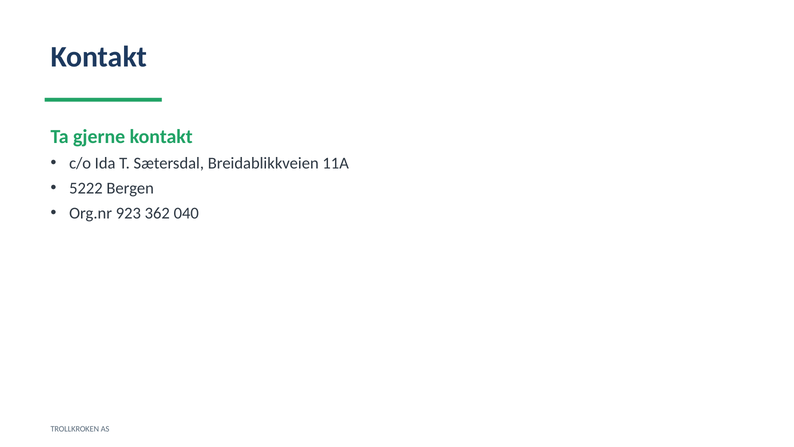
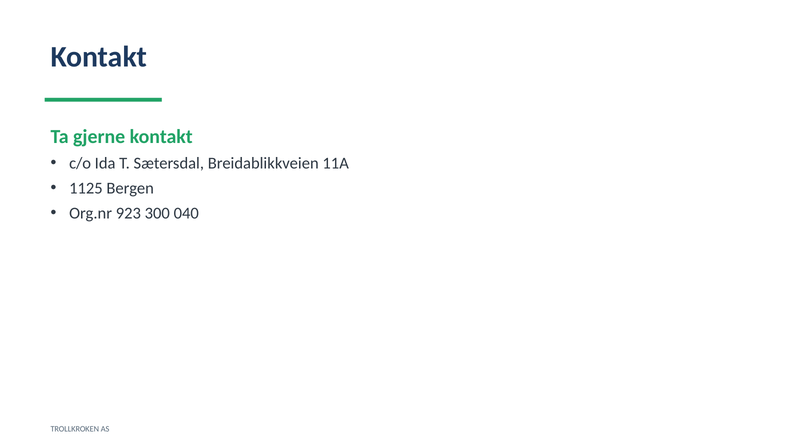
5222: 5222 -> 1125 (86, 188)
362: 362 -> 300 (157, 213)
